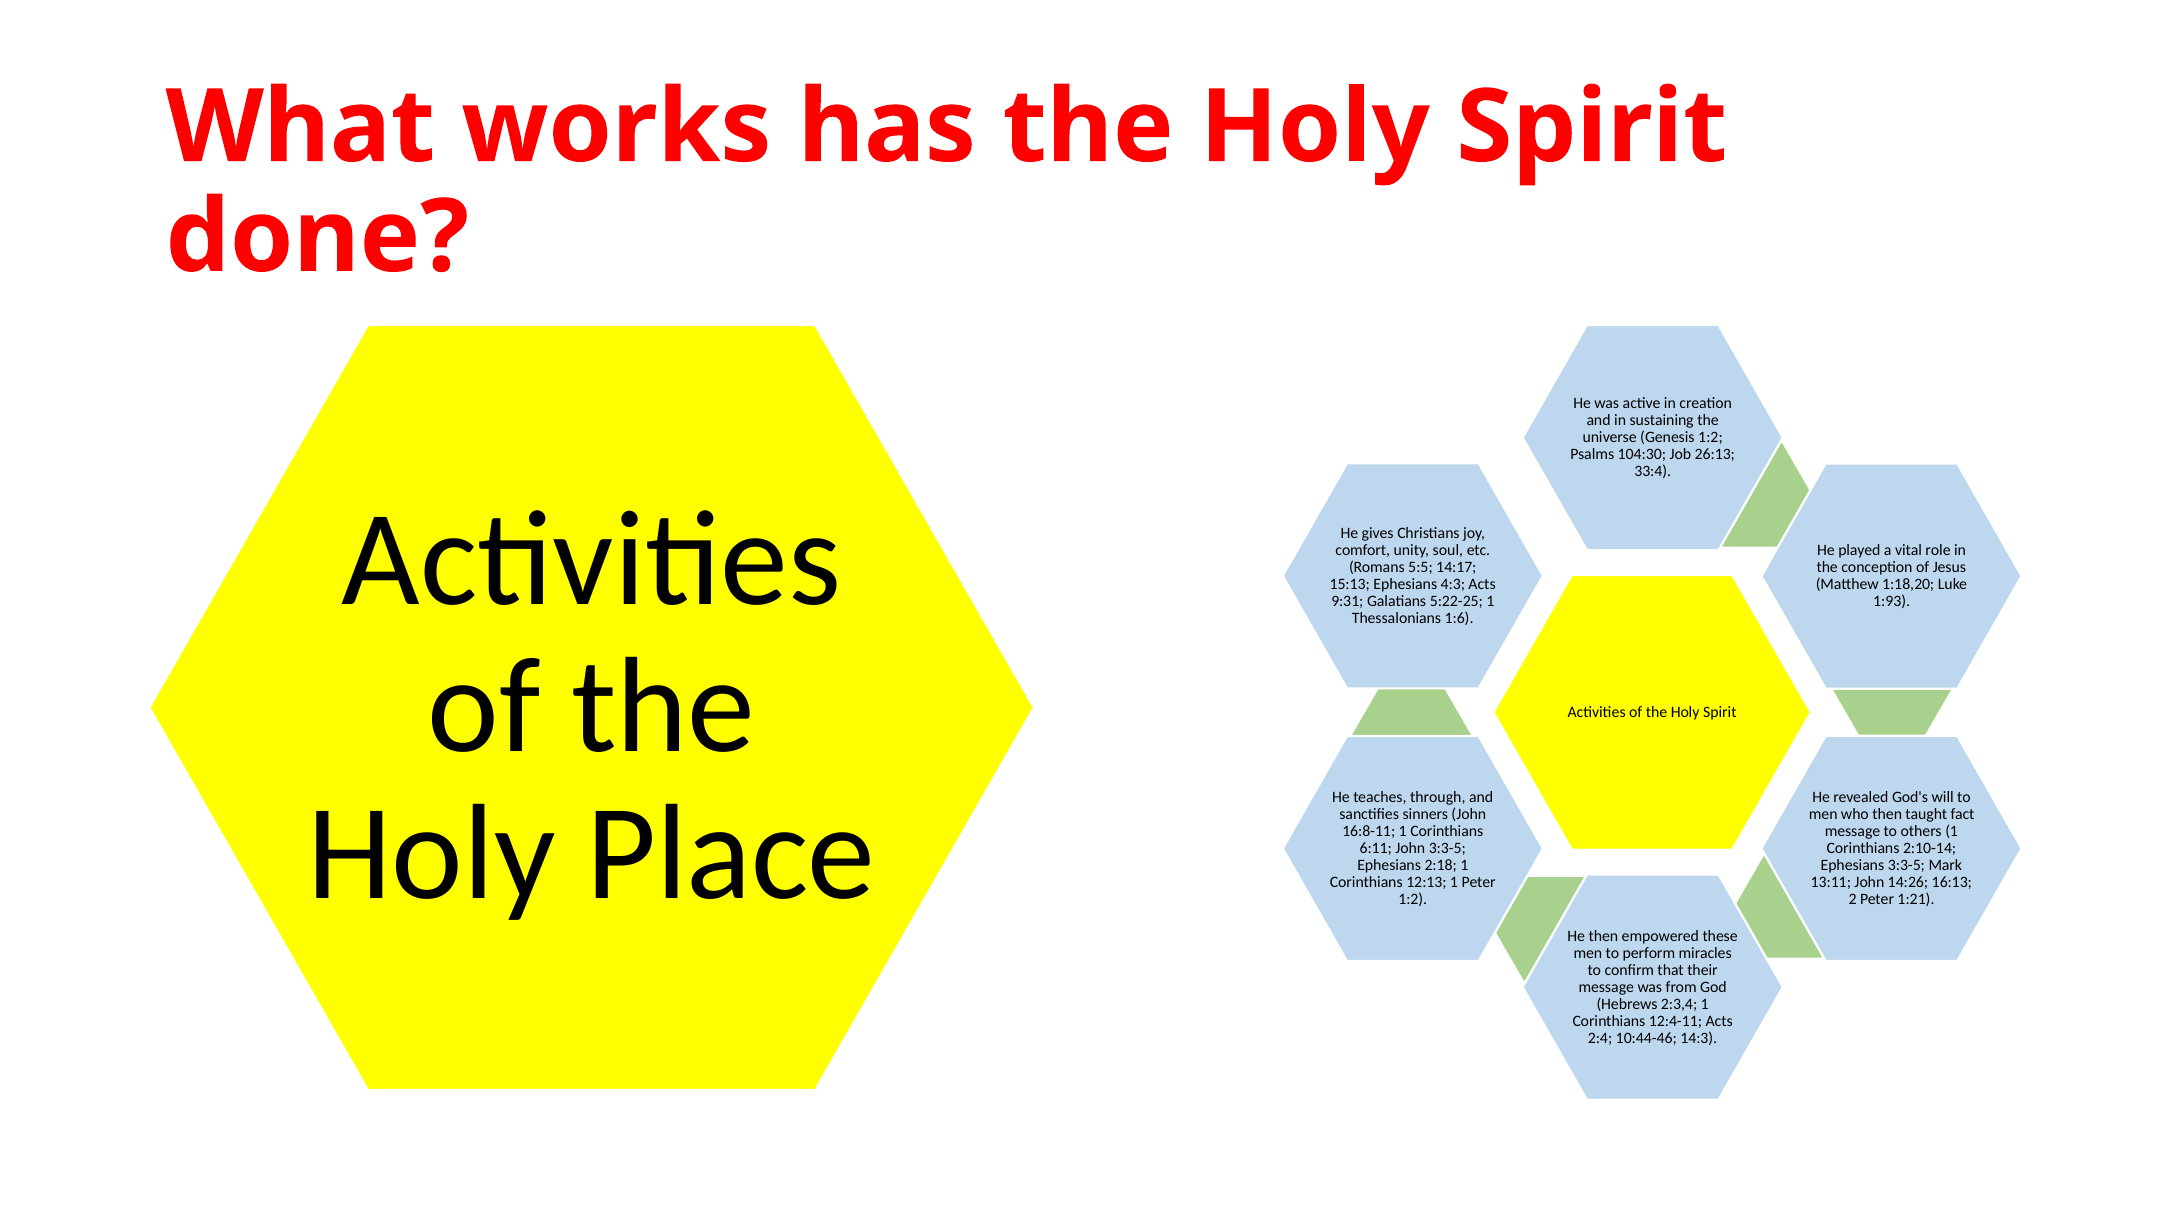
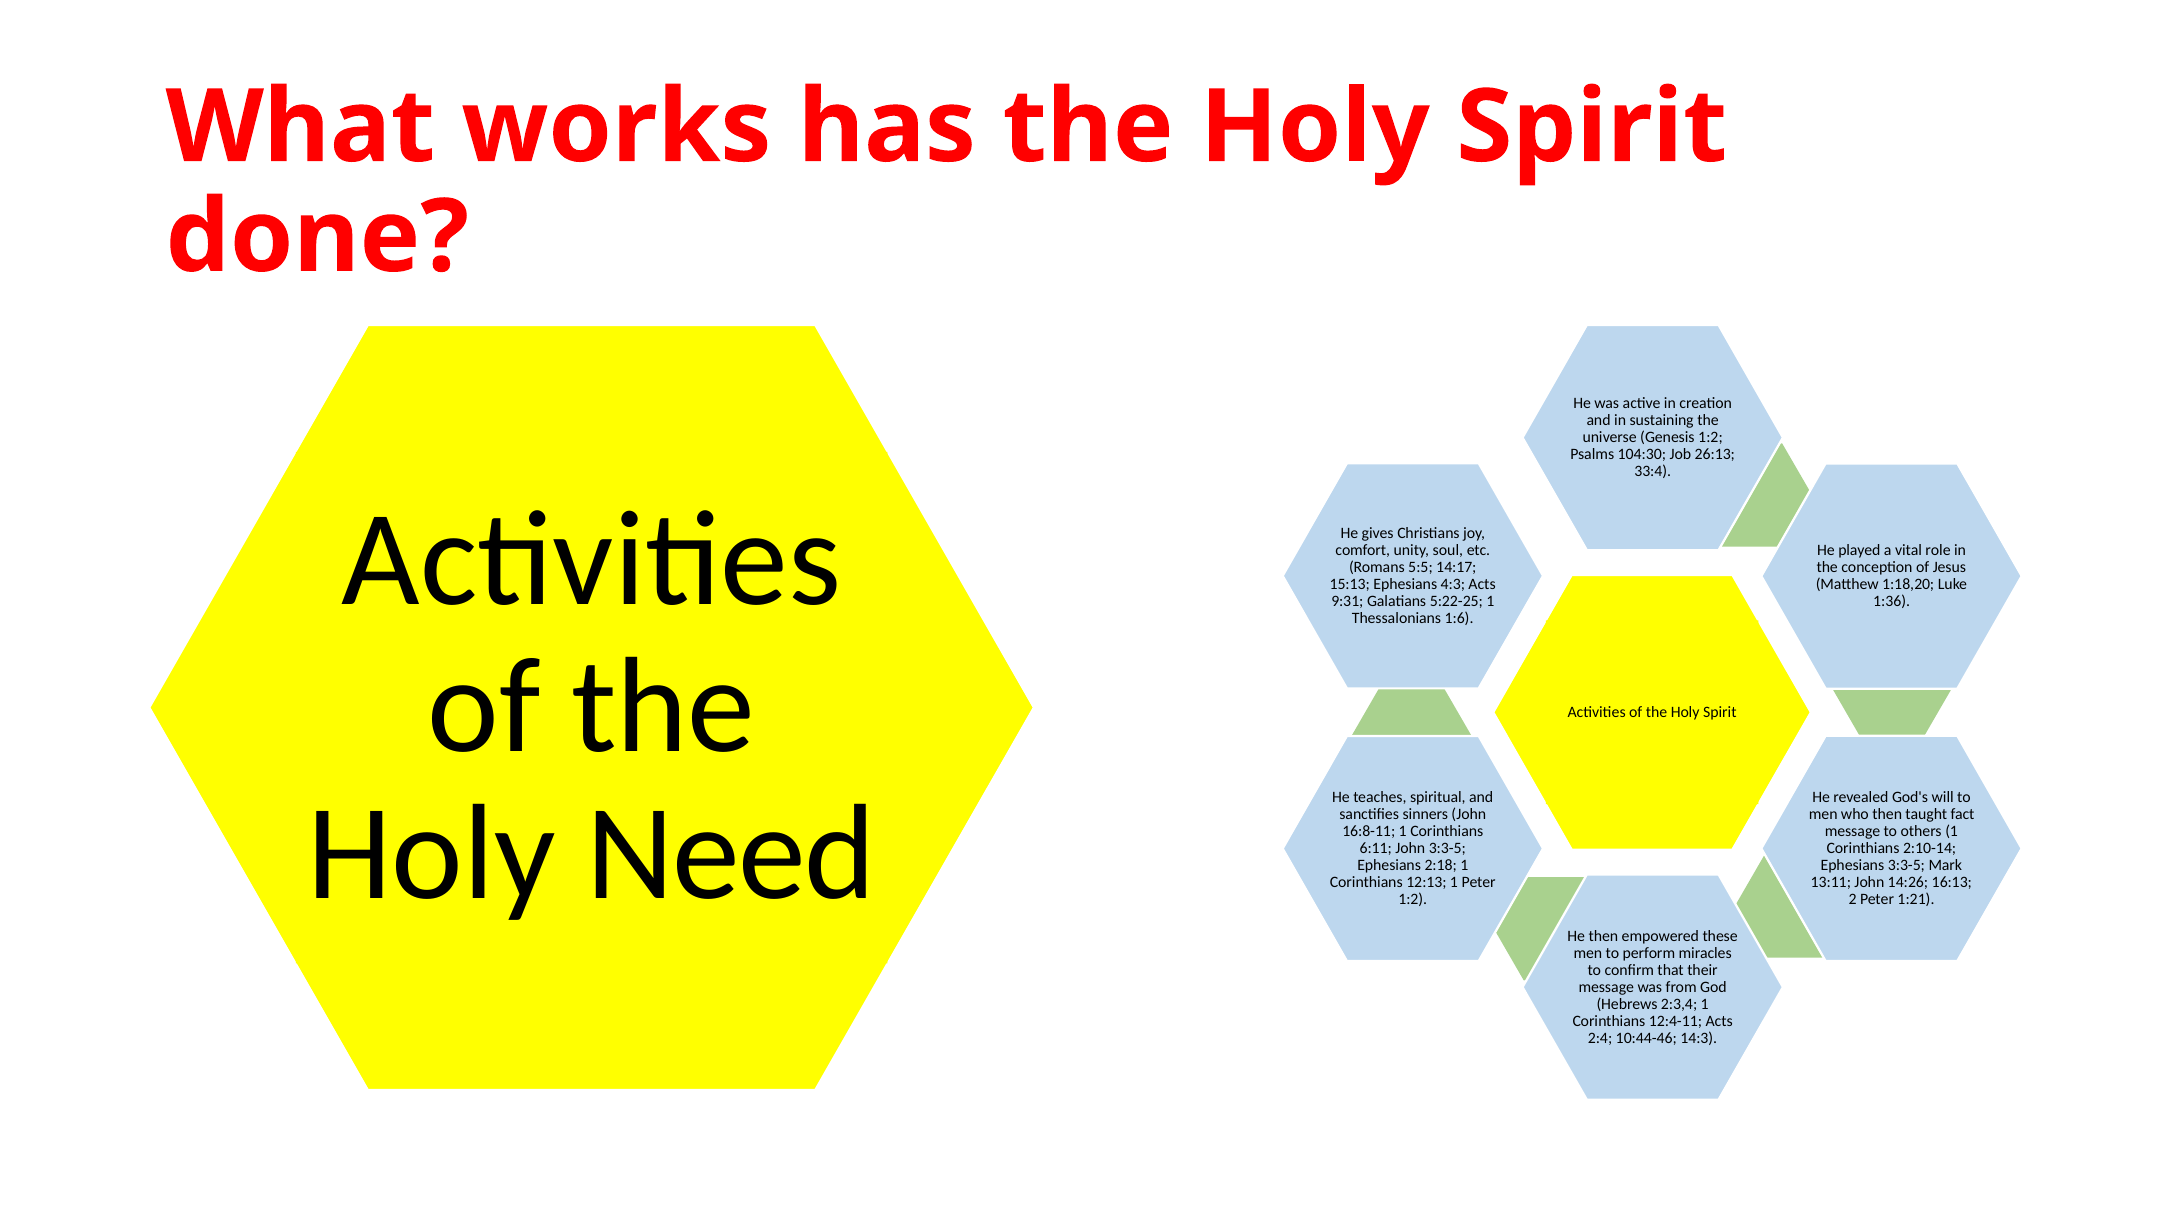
1:93: 1:93 -> 1:36 (1892, 602)
through: through -> spiritual (1438, 797)
Place: Place -> Need (731, 853)
